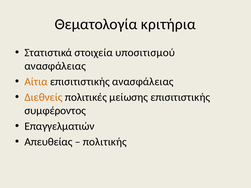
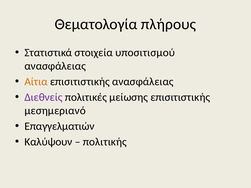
κριτήρια: κριτήρια -> πλήρους (168, 24)
Διεθνείς colour: orange -> purple (43, 97)
συμφέροντος: συμφέροντος -> μεσημεριανό (55, 111)
Απευθείας: Απευθείας -> Καλύψουν (48, 142)
